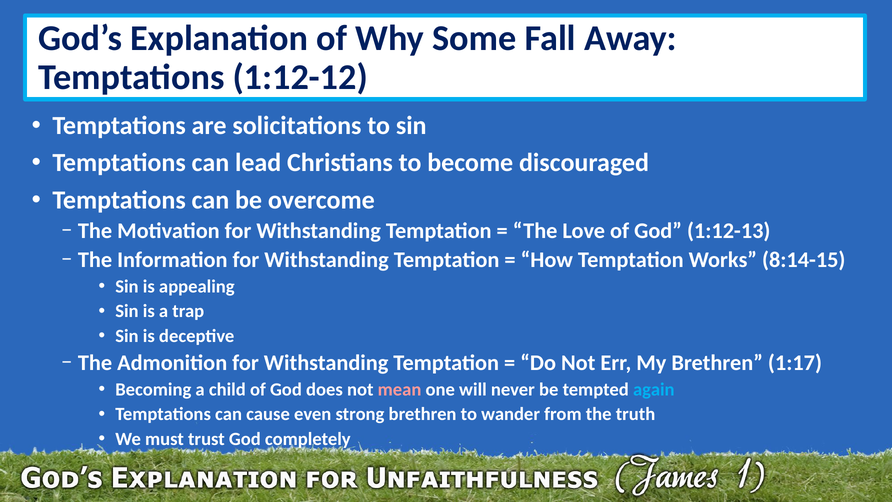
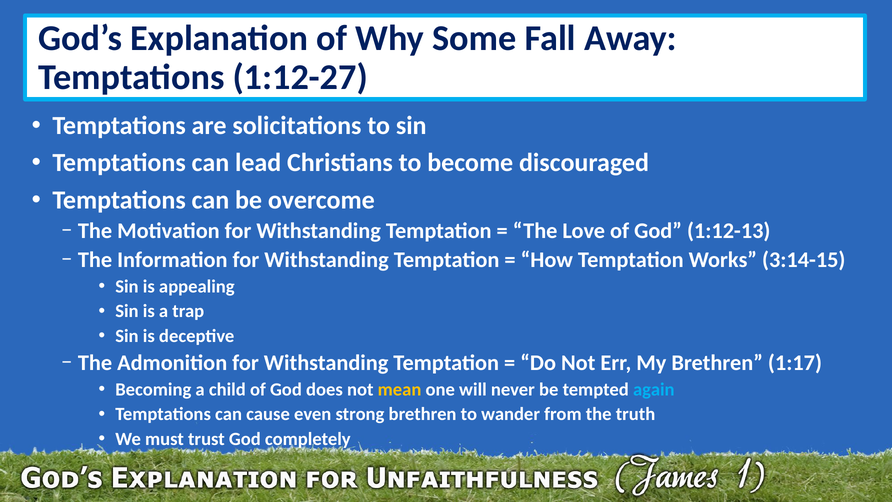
1:12-12: 1:12-12 -> 1:12-27 (300, 77)
8:14-15: 8:14-15 -> 3:14-15 (804, 260)
mean colour: pink -> yellow (400, 389)
